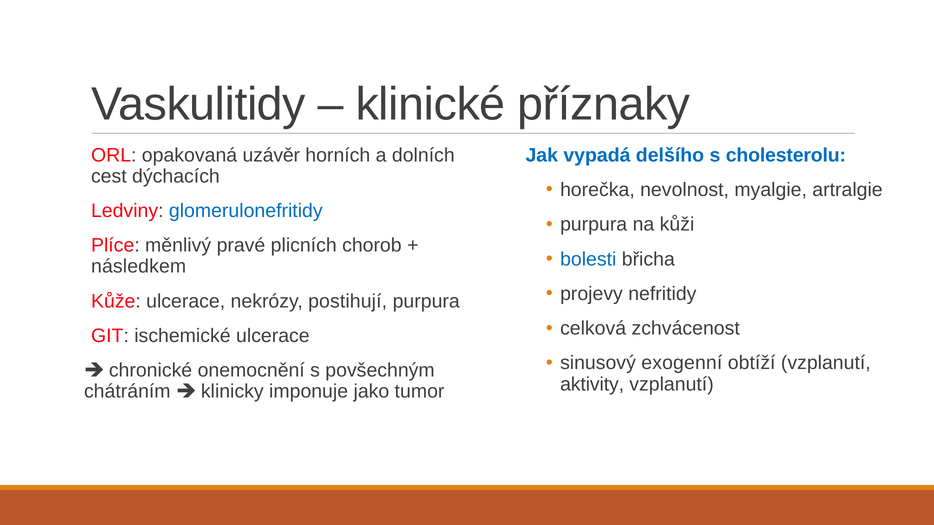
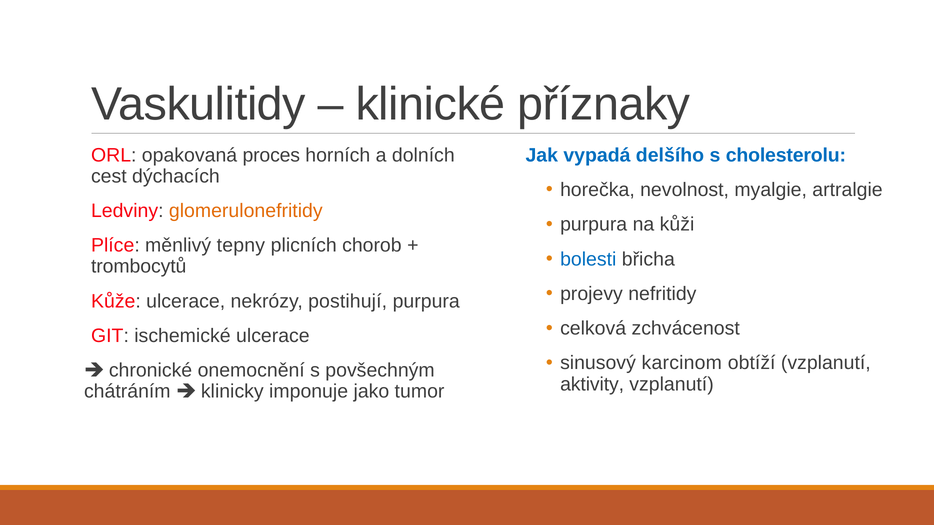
uzávěr: uzávěr -> proces (271, 155)
glomerulonefritidy colour: blue -> orange (246, 211)
pravé: pravé -> tepny (241, 246)
následkem: následkem -> trombocytů (139, 267)
exogenní: exogenní -> karcinom (682, 363)
